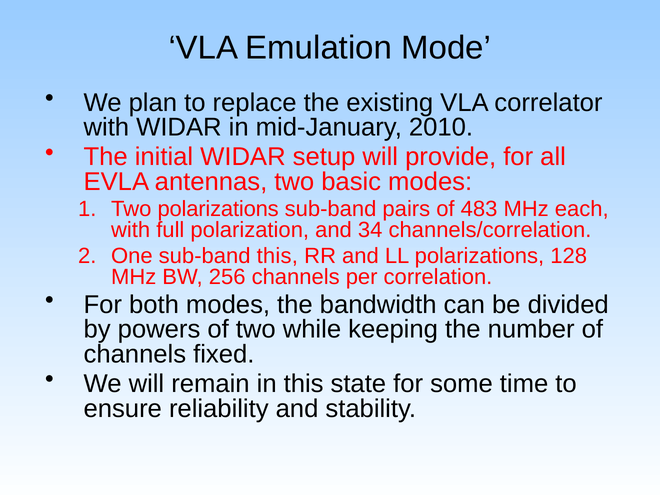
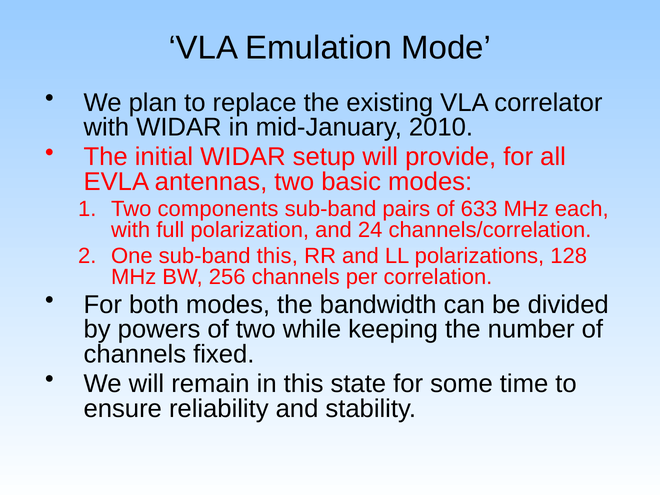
Two polarizations: polarizations -> components (218, 209)
483: 483 -> 633 (479, 209)
34: 34 -> 24 (370, 230)
